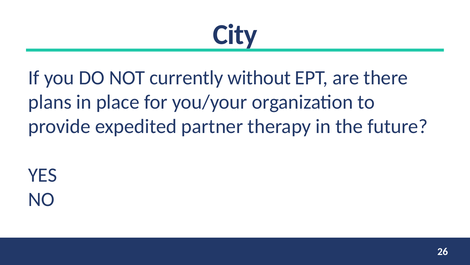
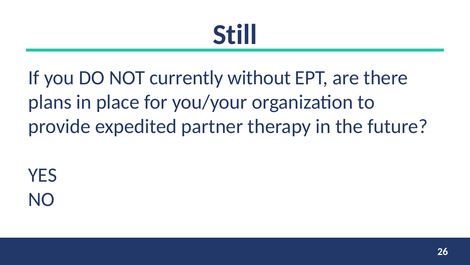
City: City -> Still (235, 35)
